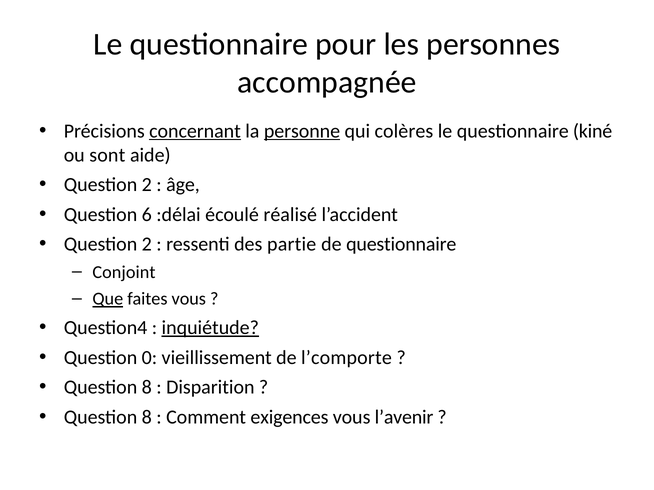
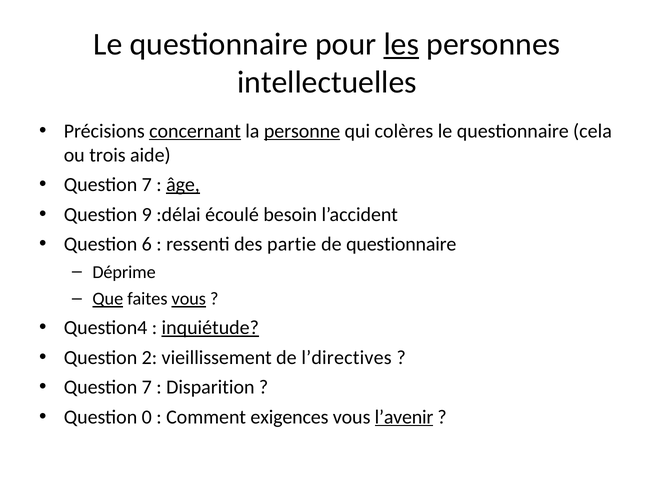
les underline: none -> present (401, 44)
accompagnée: accompagnée -> intellectuelles (327, 82)
kiné: kiné -> cela (592, 131)
sont: sont -> trois (107, 155)
2: 2 -> 7 (147, 185)
âge underline: none -> present (183, 185)
6: 6 -> 9 (147, 215)
réalisé: réalisé -> besoin (290, 215)
2: 2 -> 6 (147, 244)
Conjoint: Conjoint -> Déprime (124, 272)
vous underline: none -> present (189, 299)
0: 0 -> 2 (149, 358)
l’comporte: l’comporte -> l’directives (347, 358)
8: 8 -> 7 (147, 388)
8: 8 -> 0 (147, 417)
l’avenir underline: none -> present (404, 417)
